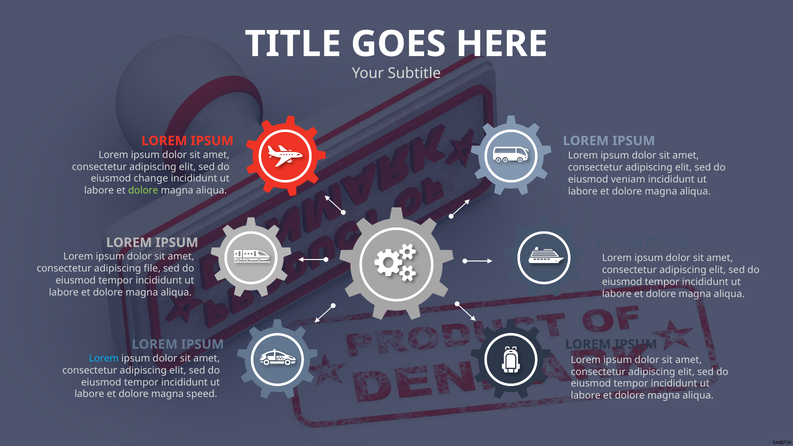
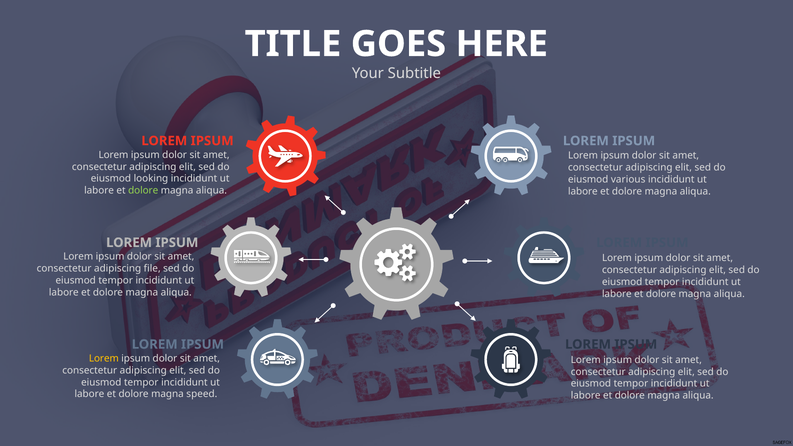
change: change -> looking (151, 179)
veniam: veniam -> various (628, 179)
Lorem colour: light blue -> yellow (104, 358)
